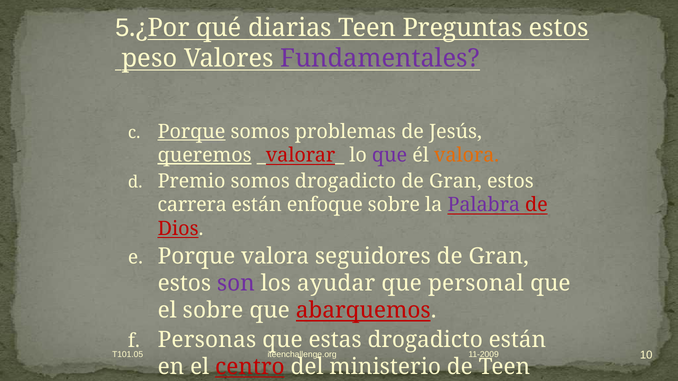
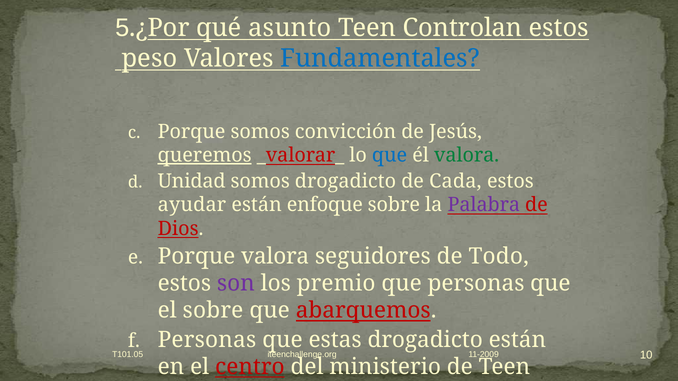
diarias: diarias -> asunto (290, 28)
Preguntas: Preguntas -> Controlan (463, 28)
Fundamentales colour: purple -> blue (380, 58)
Porque underline: present -> none (192, 132)
problemas: problemas -> convicción (346, 132)
que colour: purple -> blue (390, 155)
valora colour: orange -> green (467, 155)
Premio: Premio -> Unidad (192, 181)
Gran: Gran -> Cada (455, 181)
carrera: carrera -> ayudar (192, 205)
seguidores de Gran: Gran -> Todo (499, 257)
ayudar: ayudar -> premio (336, 284)
que personal: personal -> personas (476, 284)
